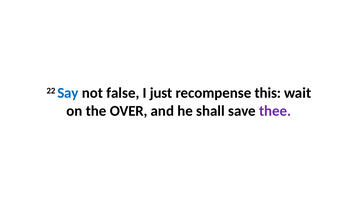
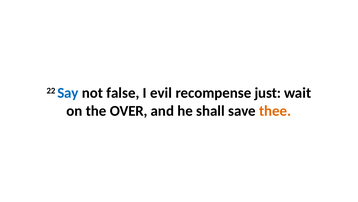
just: just -> evil (161, 93)
this: this -> just (268, 93)
thee colour: purple -> orange (275, 111)
